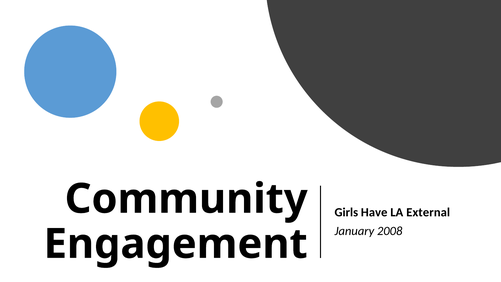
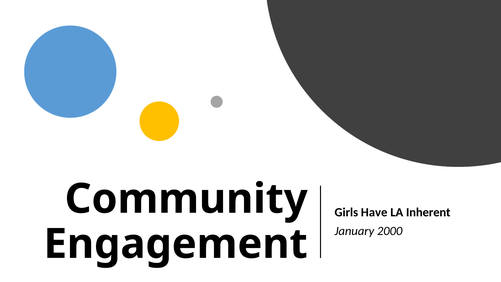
External: External -> Inherent (428, 212)
2008: 2008 -> 2000 (390, 231)
